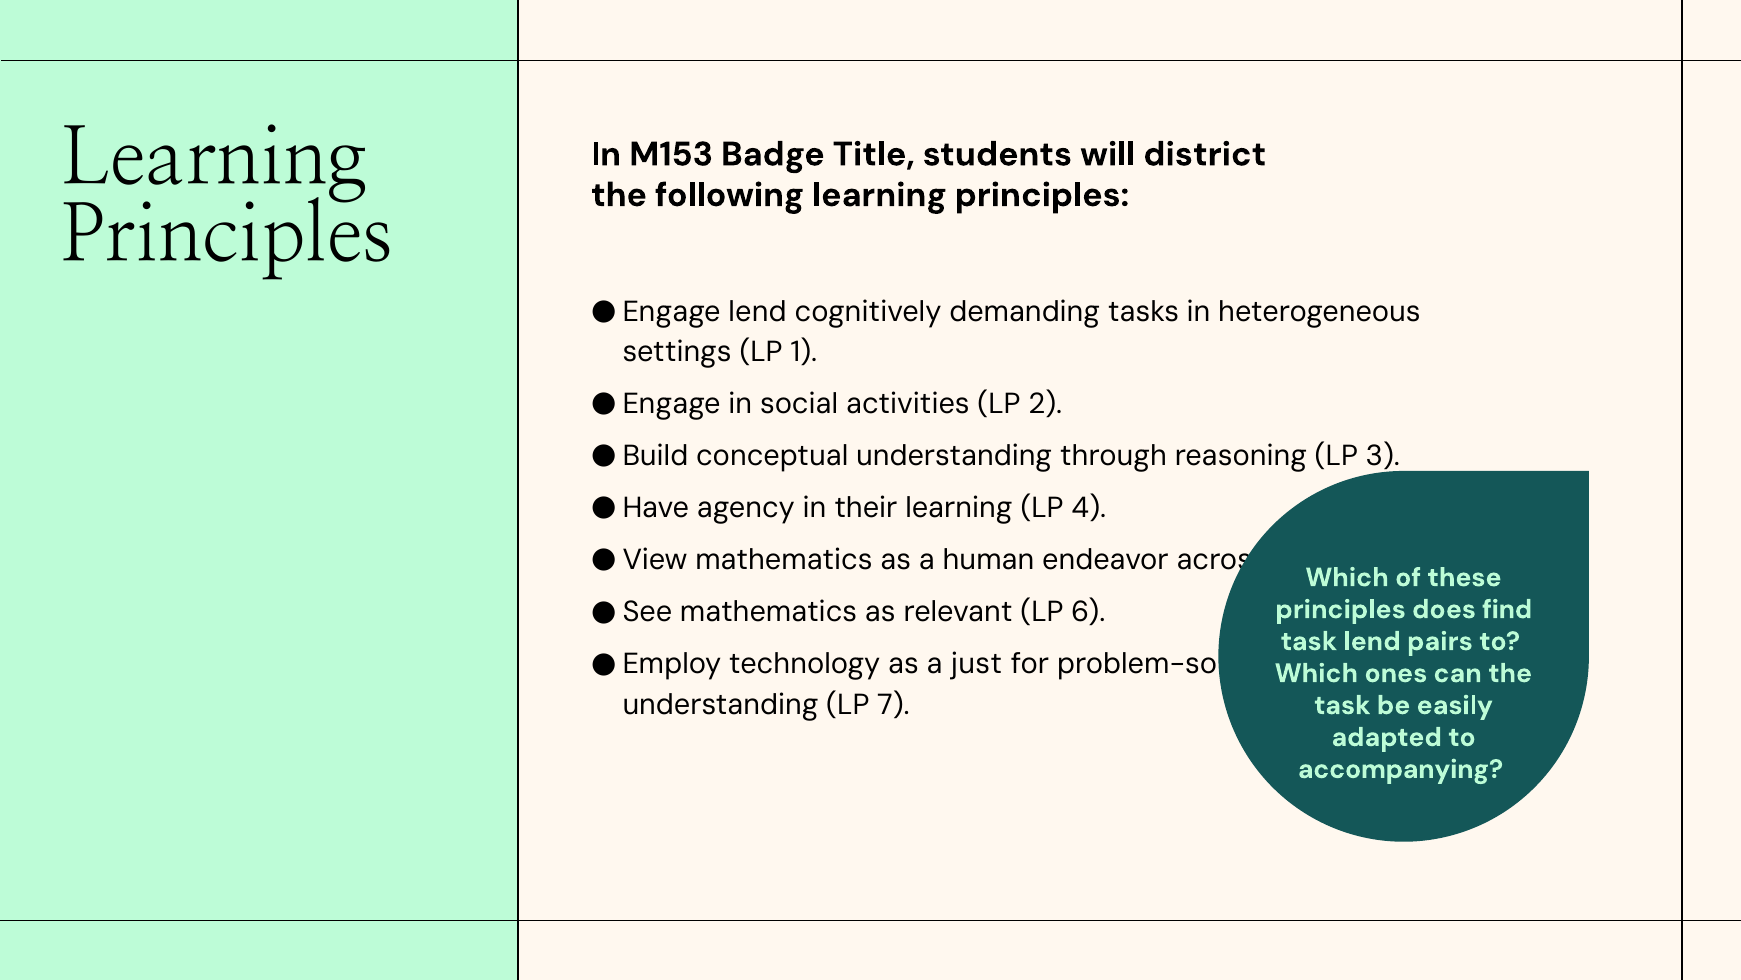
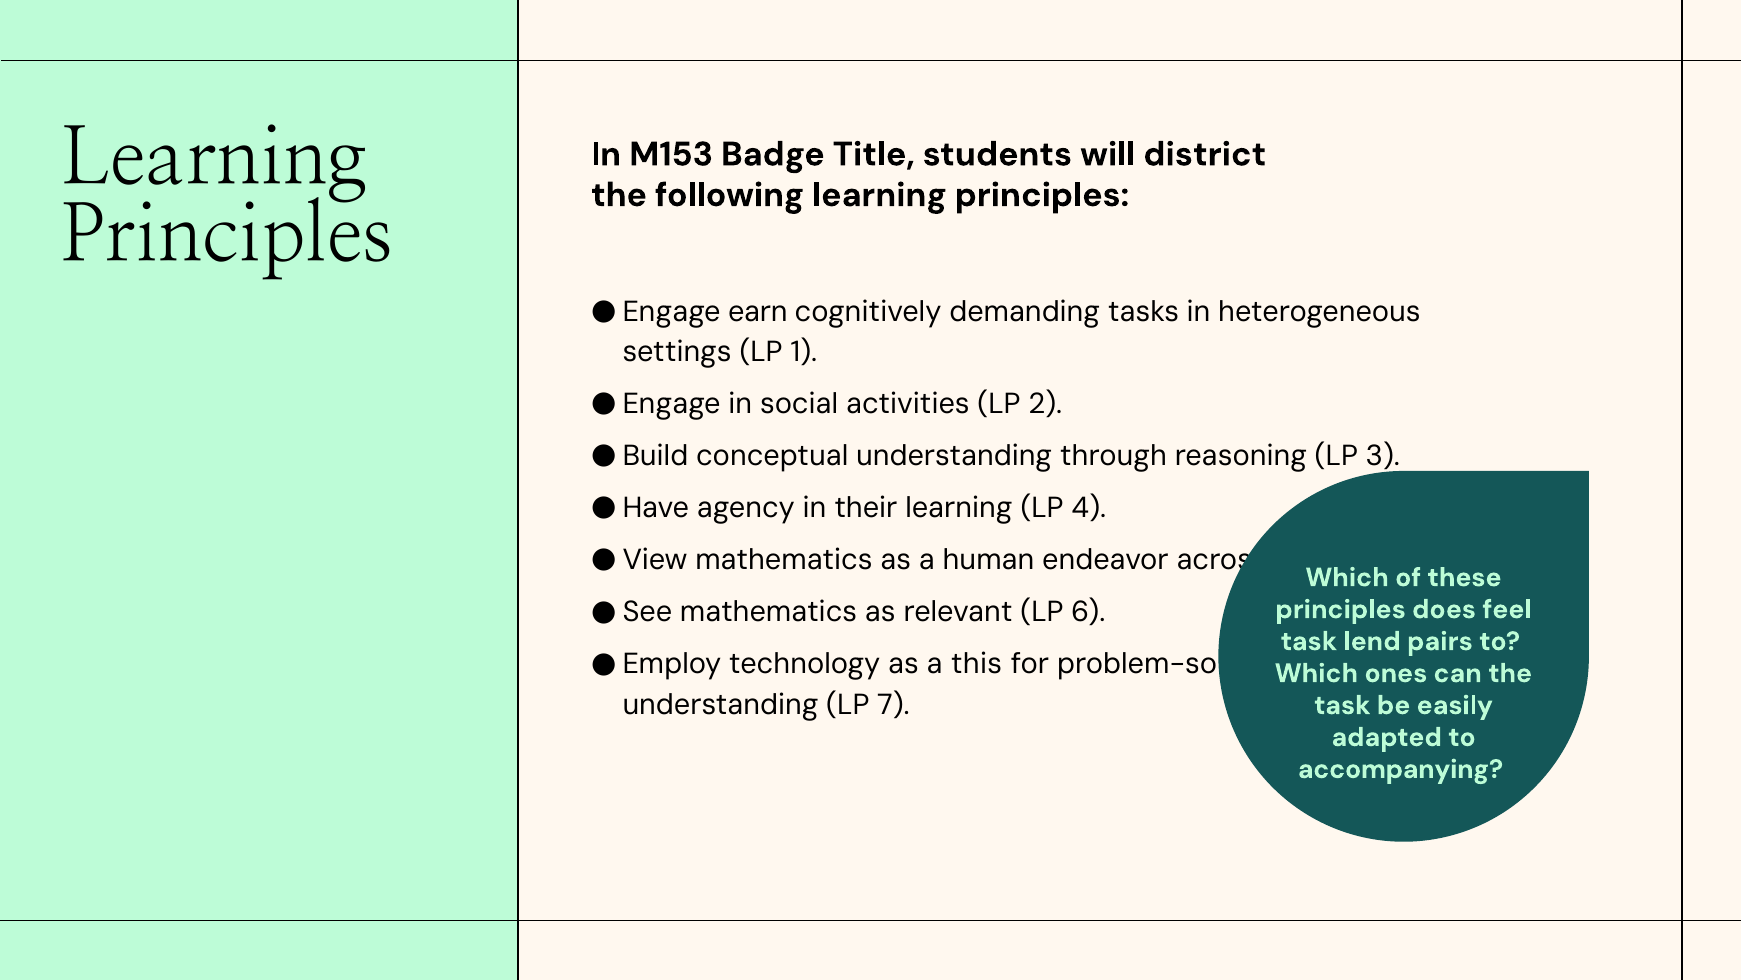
lend: lend -> earn (758, 311)
find: find -> feel (1507, 609)
just: just -> this (977, 664)
